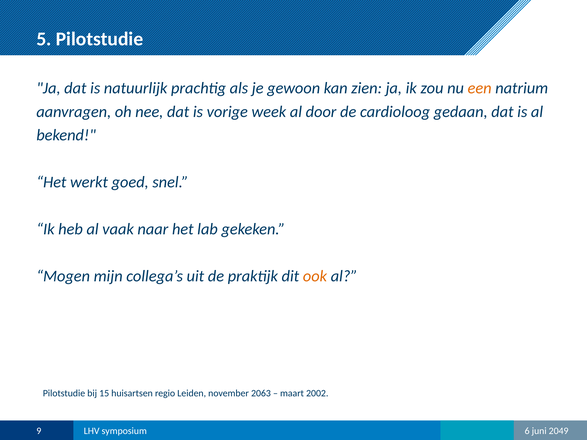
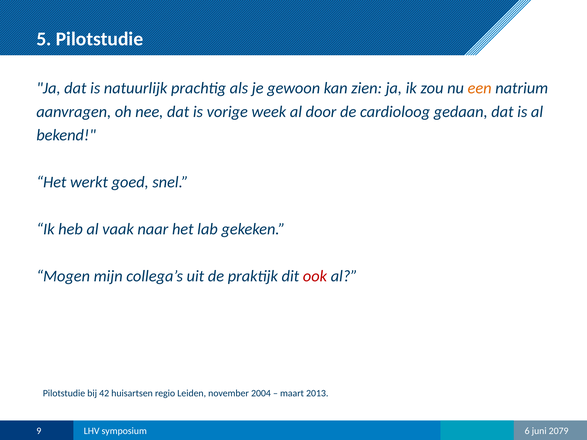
ook colour: orange -> red (315, 276)
15: 15 -> 42 (104, 393)
2063: 2063 -> 2004 (261, 393)
2002: 2002 -> 2013 (317, 393)
2049: 2049 -> 2079 (559, 431)
